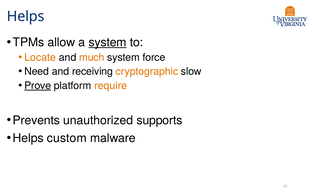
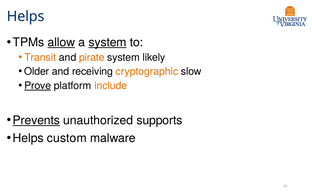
allow underline: none -> present (61, 42)
Locate: Locate -> Transit (40, 57)
much: much -> pirate (92, 57)
force: force -> likely (154, 57)
Need: Need -> Older (37, 72)
require: require -> include (111, 86)
Prevents underline: none -> present (36, 120)
